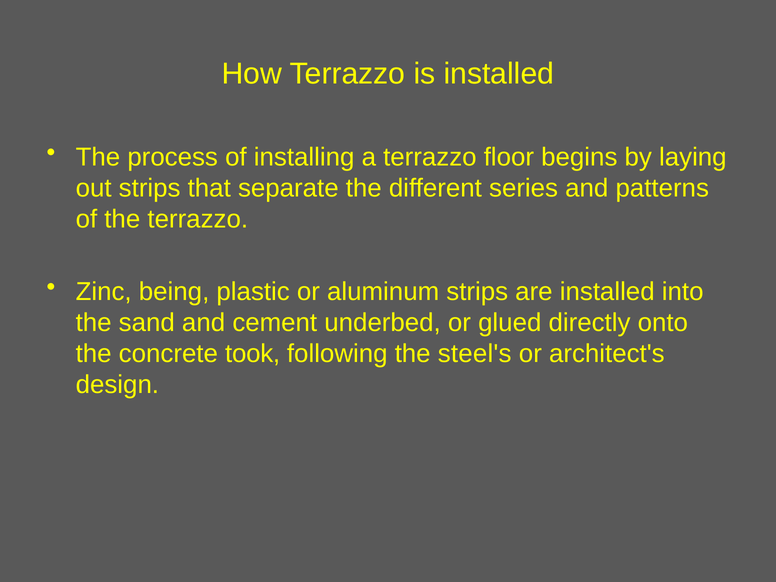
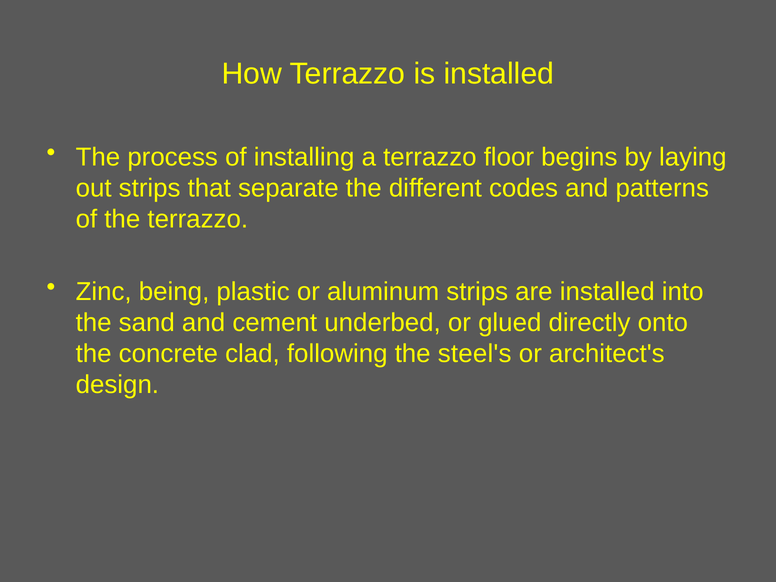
series: series -> codes (524, 188)
took: took -> clad (252, 354)
